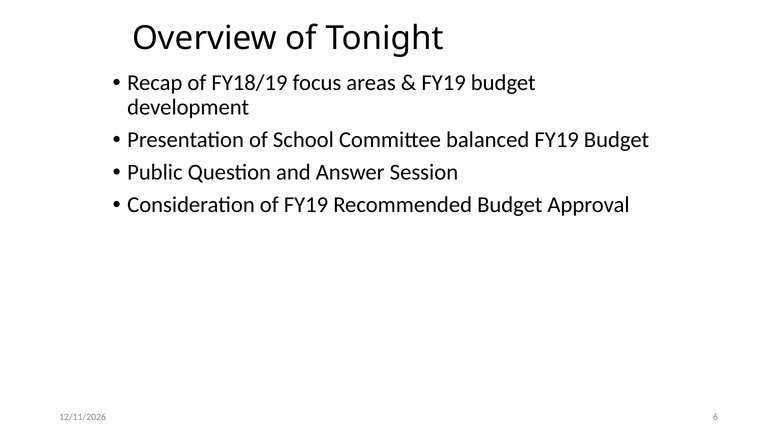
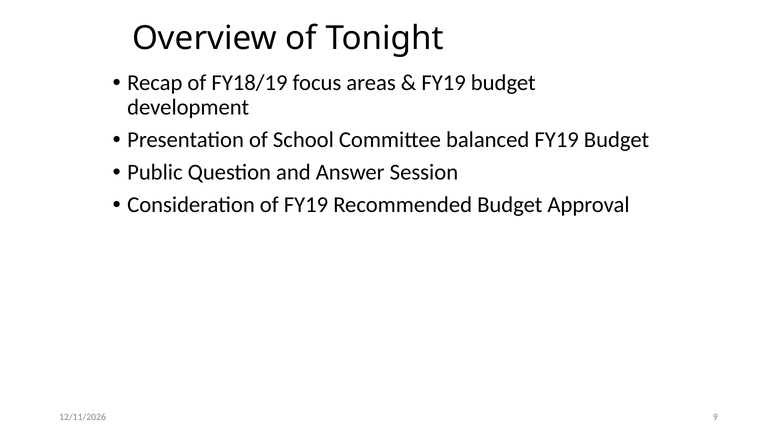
6: 6 -> 9 (715, 417)
